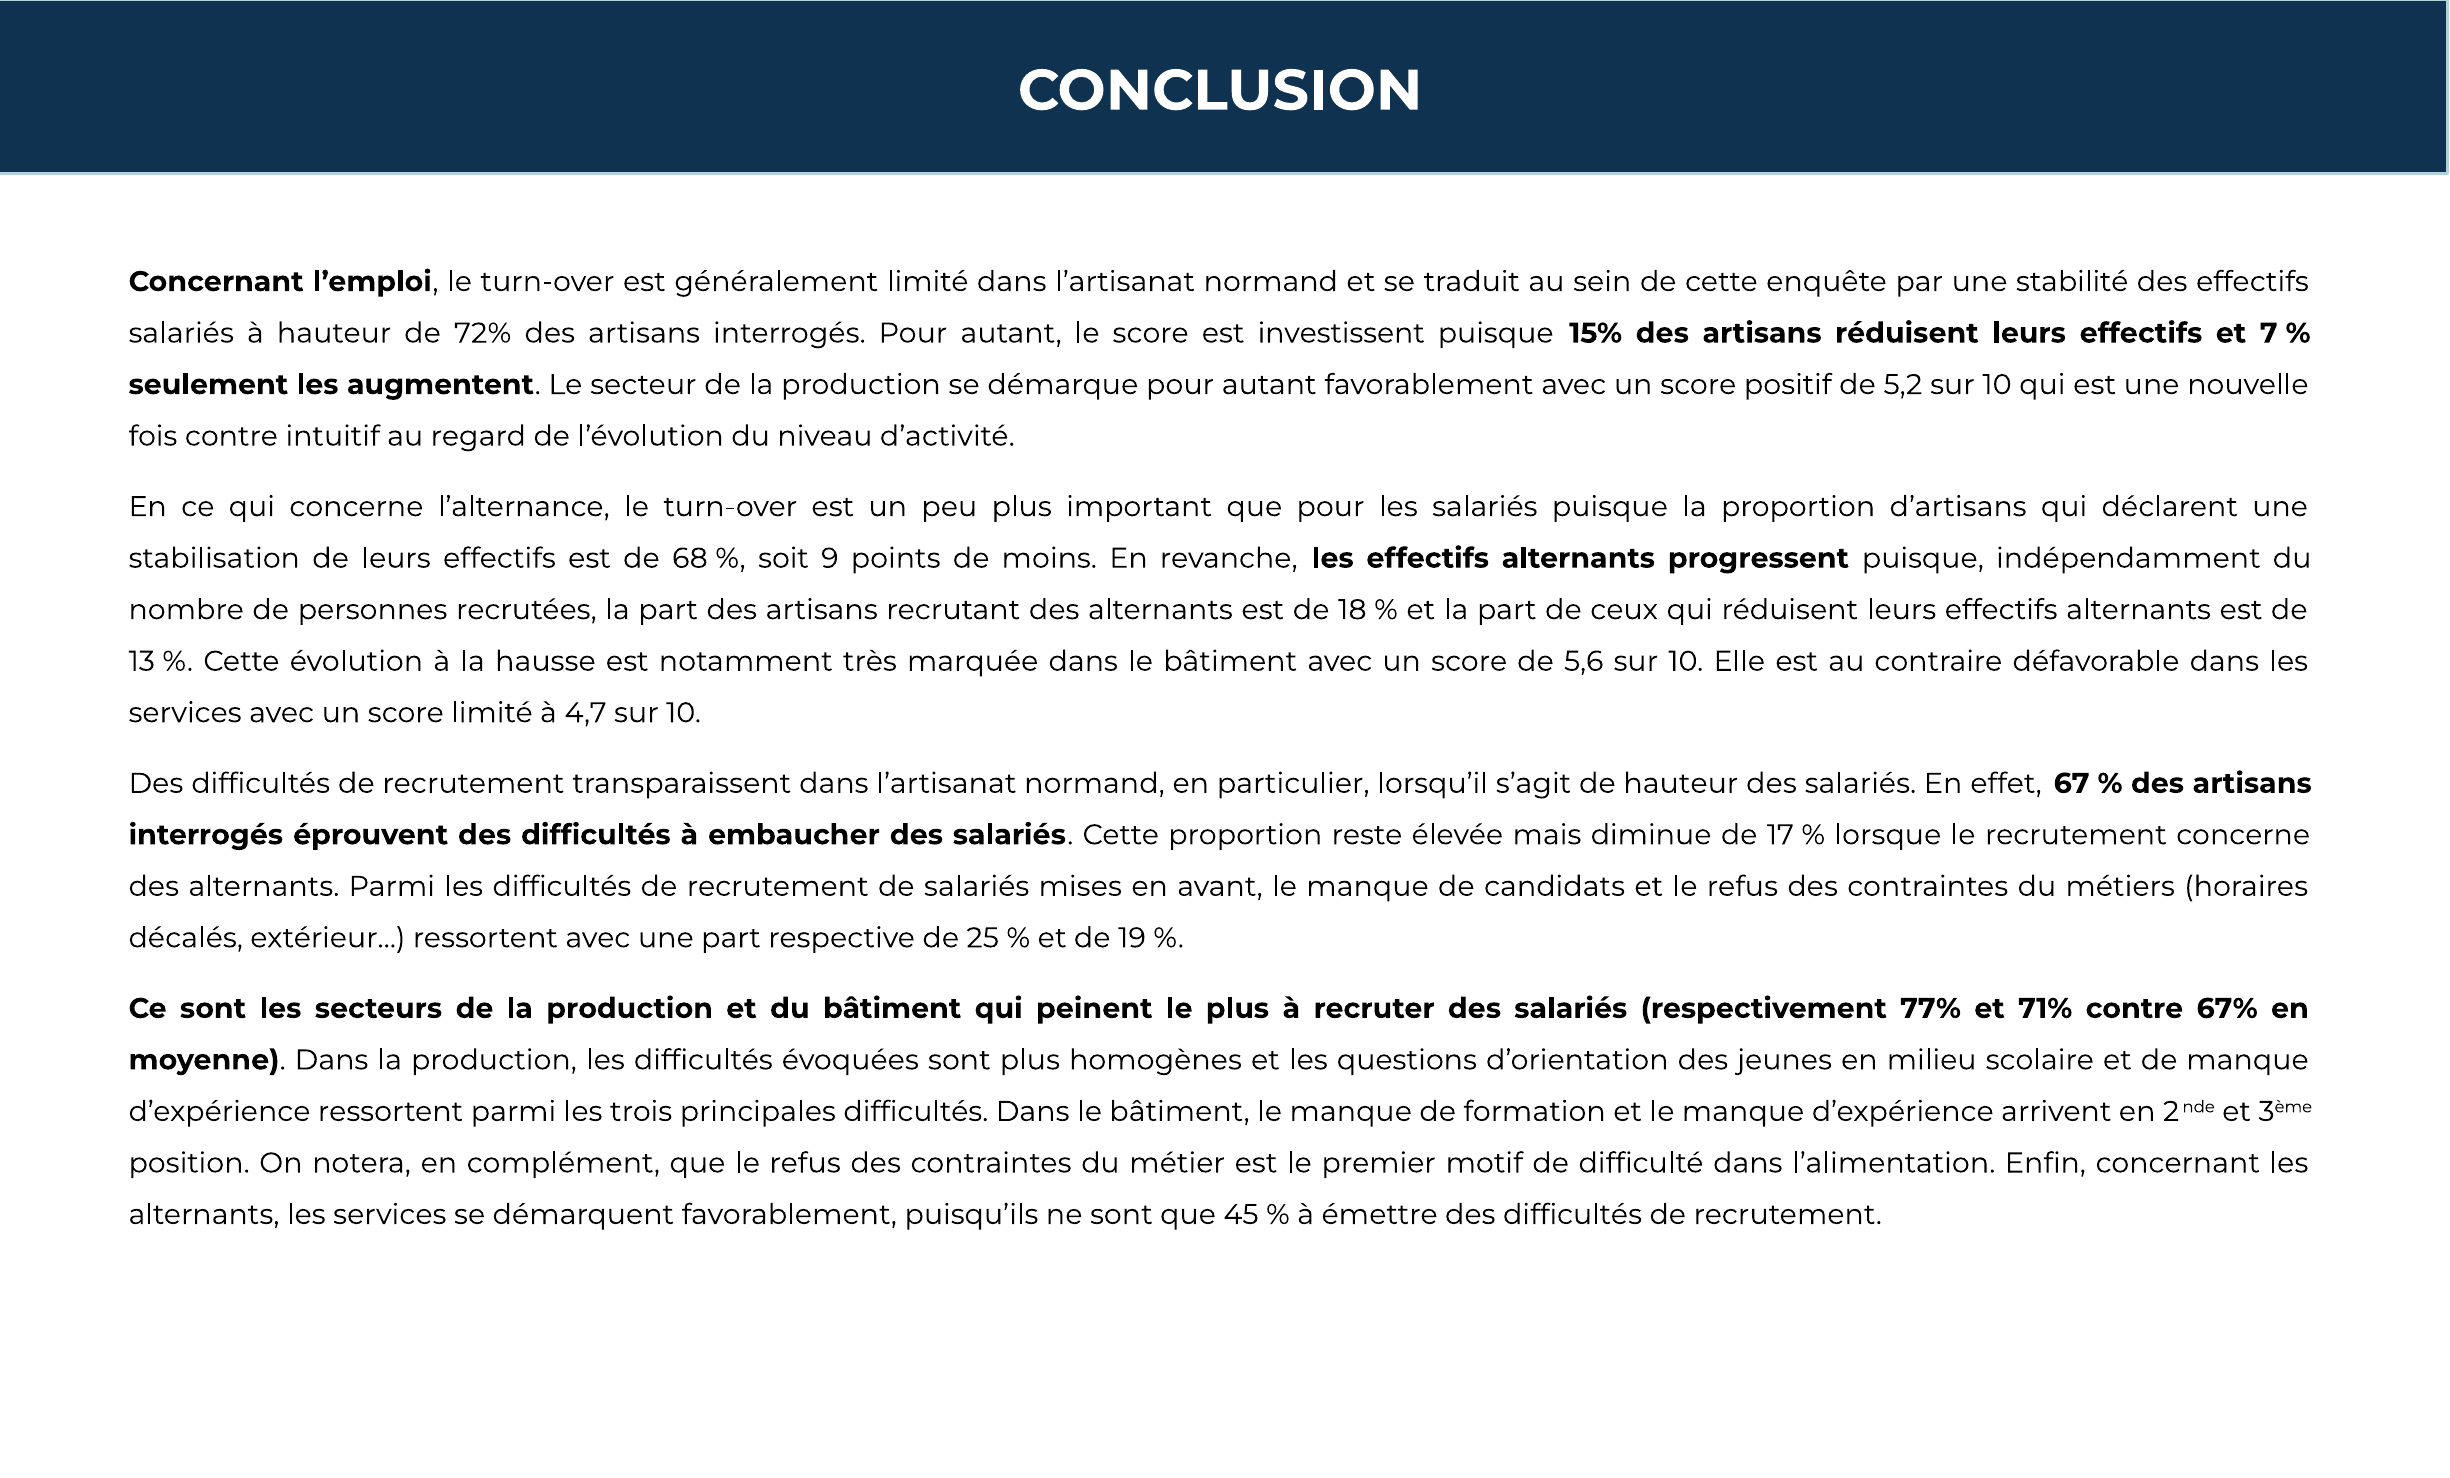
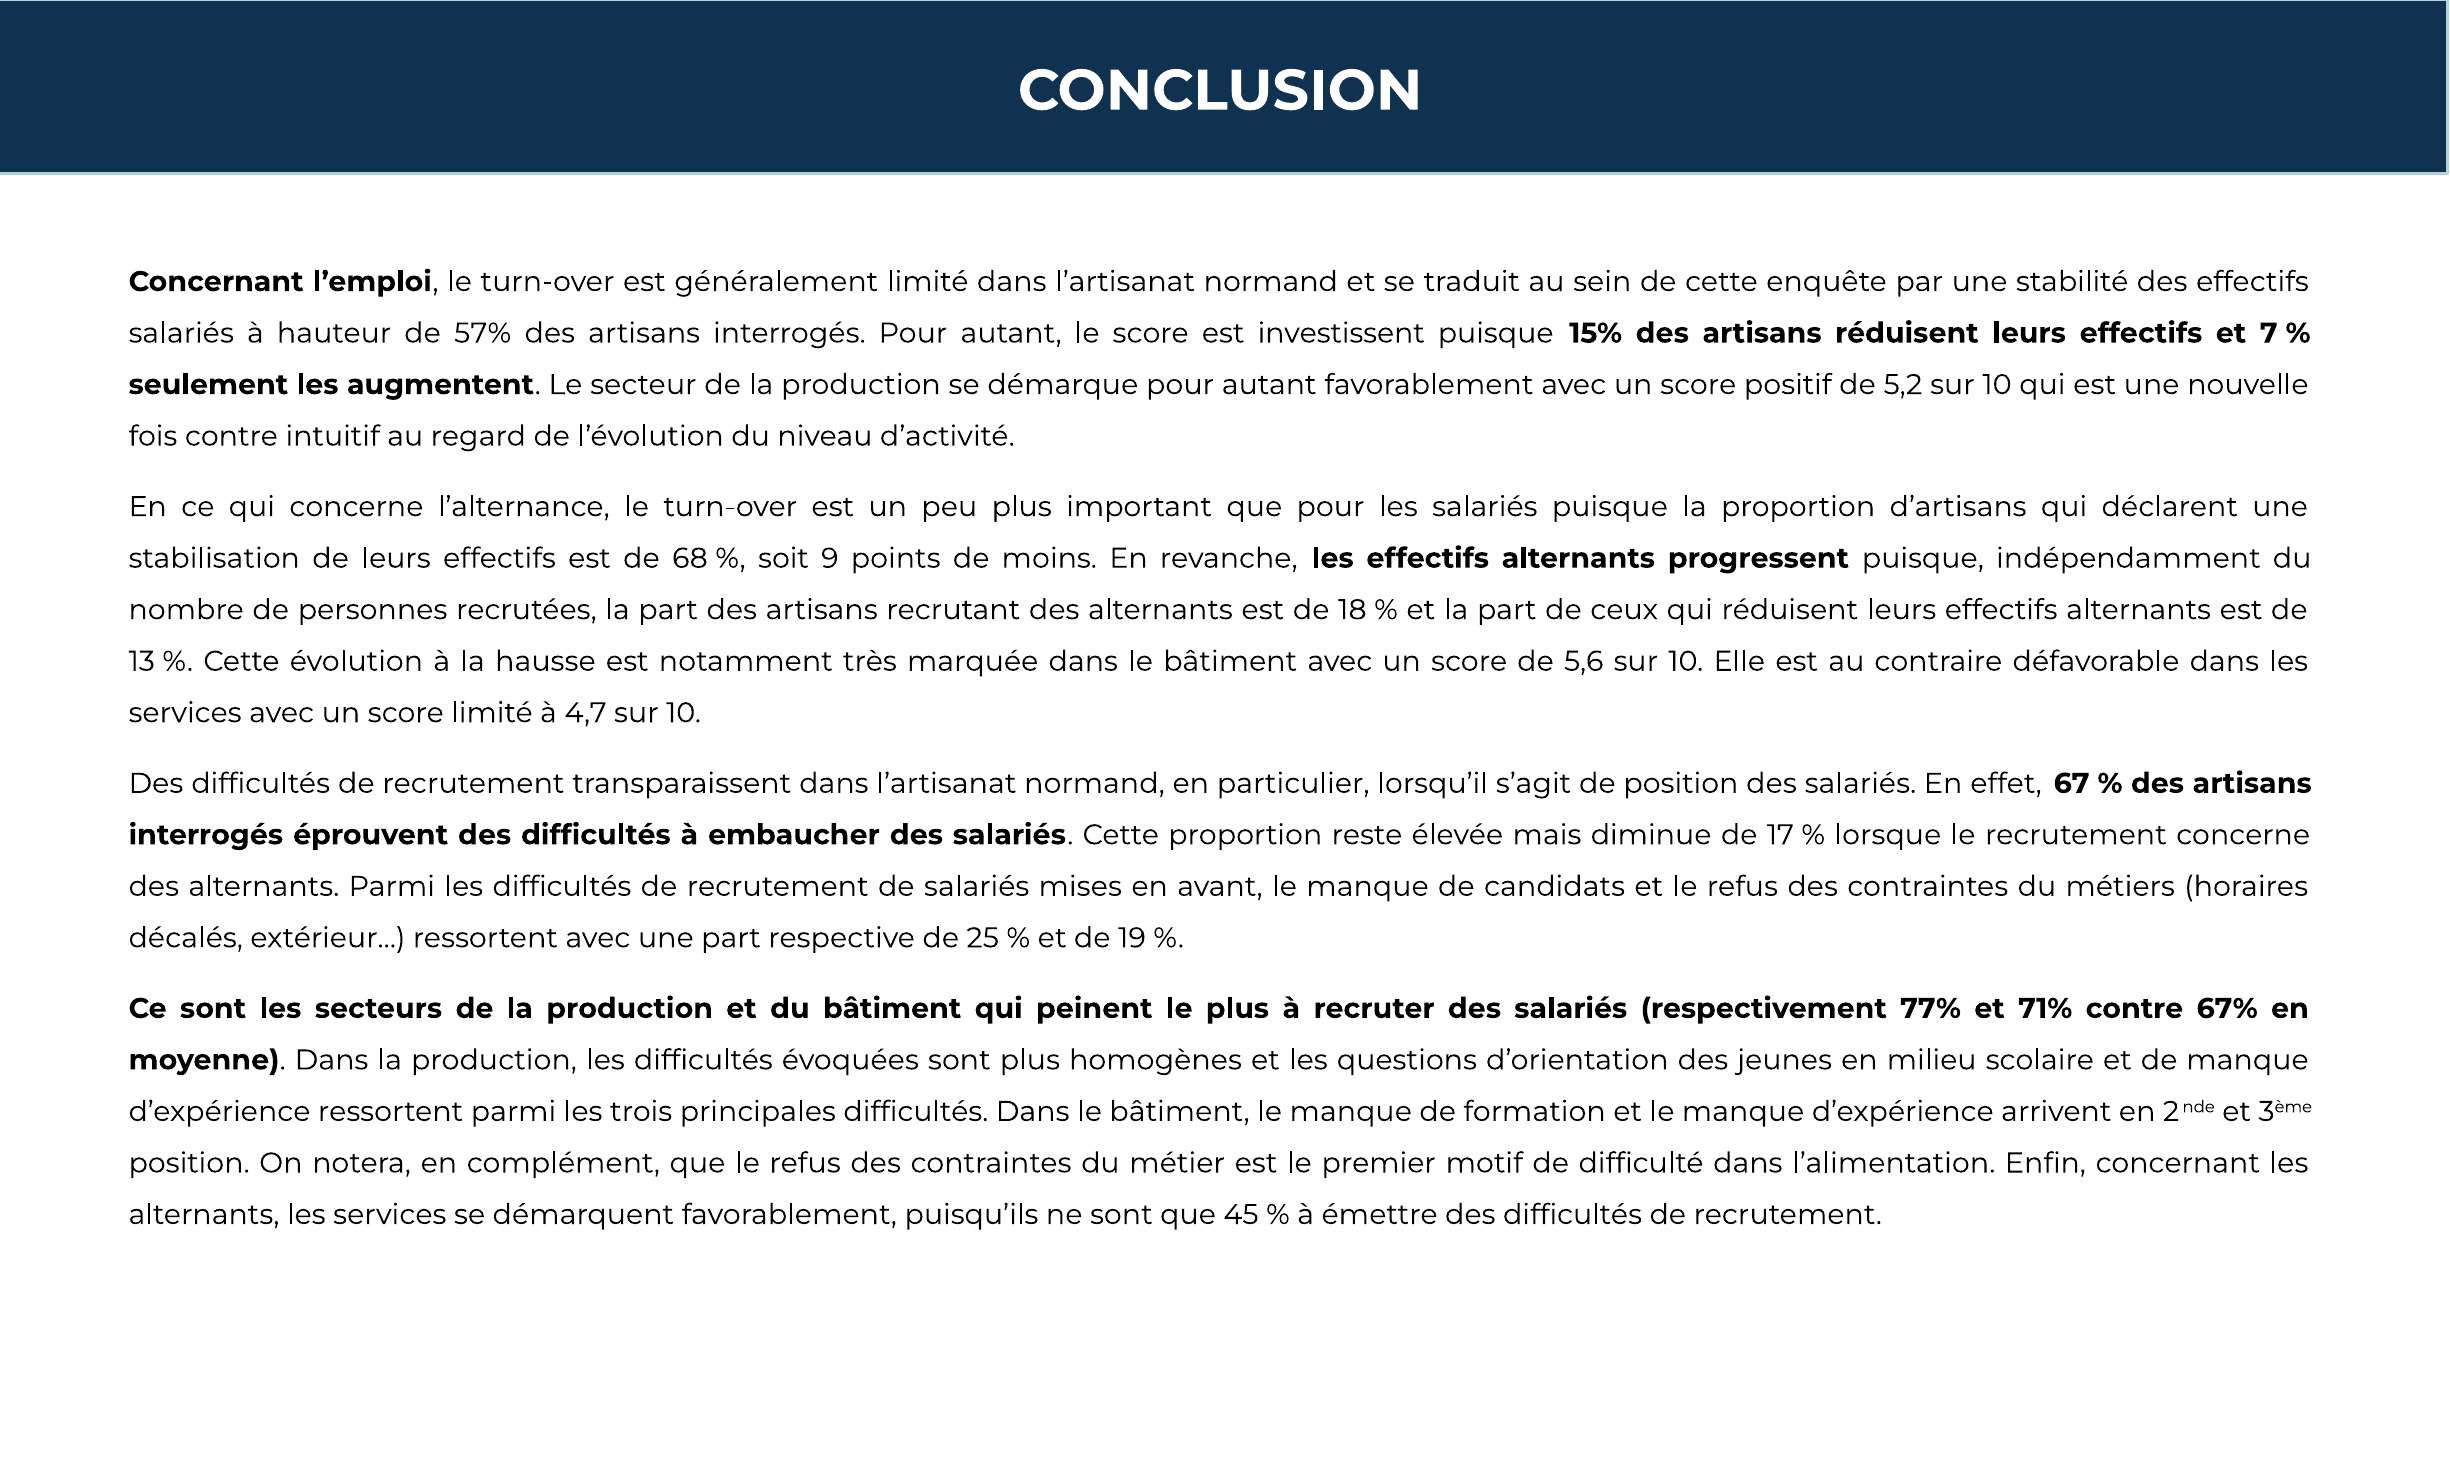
72%: 72% -> 57% (483, 333)
de hauteur: hauteur -> position (1681, 783)
